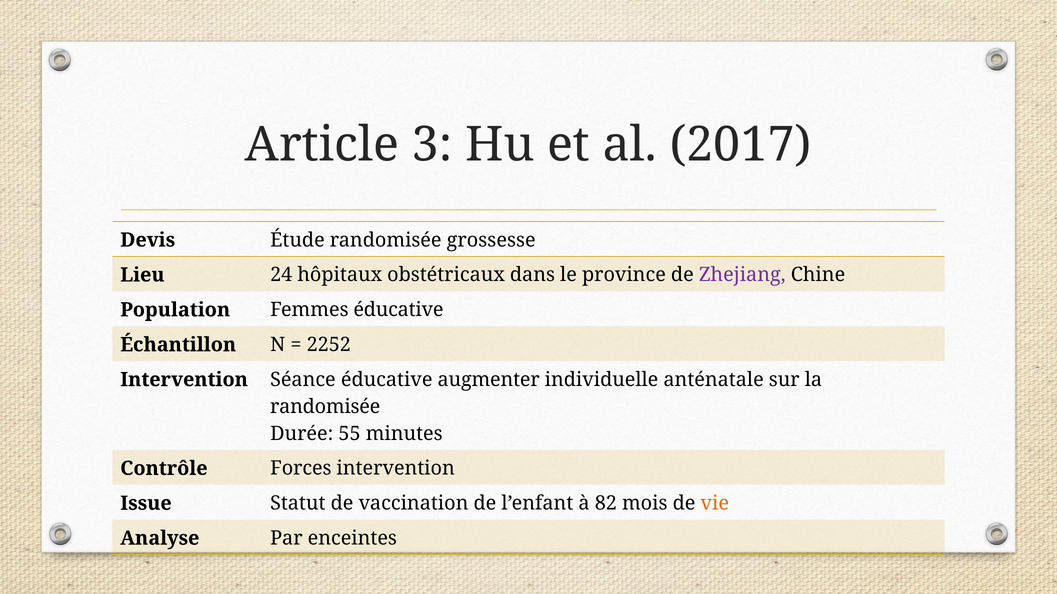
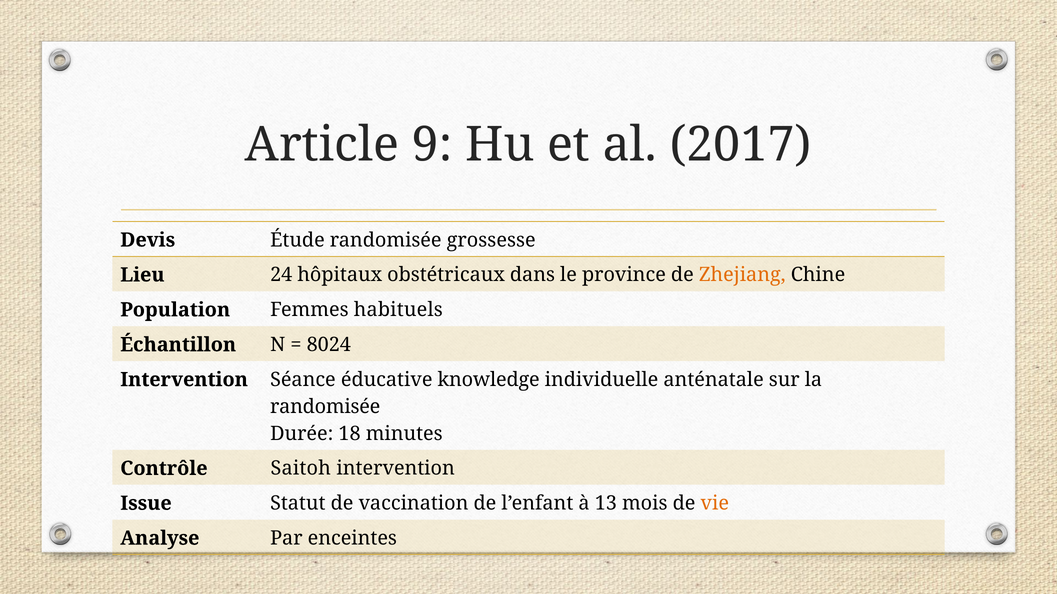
3: 3 -> 9 (432, 145)
Zhejiang colour: purple -> orange (742, 275)
Femmes éducative: éducative -> habituels (398, 310)
2252: 2252 -> 8024 (329, 345)
augmenter: augmenter -> knowledge (489, 380)
55: 55 -> 18 (350, 434)
Forces: Forces -> Saitoh (301, 469)
82: 82 -> 13 (606, 504)
